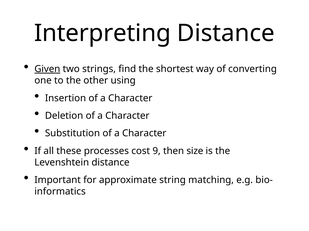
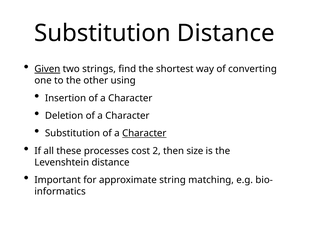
Interpreting: Interpreting -> Substitution (102, 33)
Character underline: none -> present (144, 134)
9: 9 -> 2 (157, 151)
